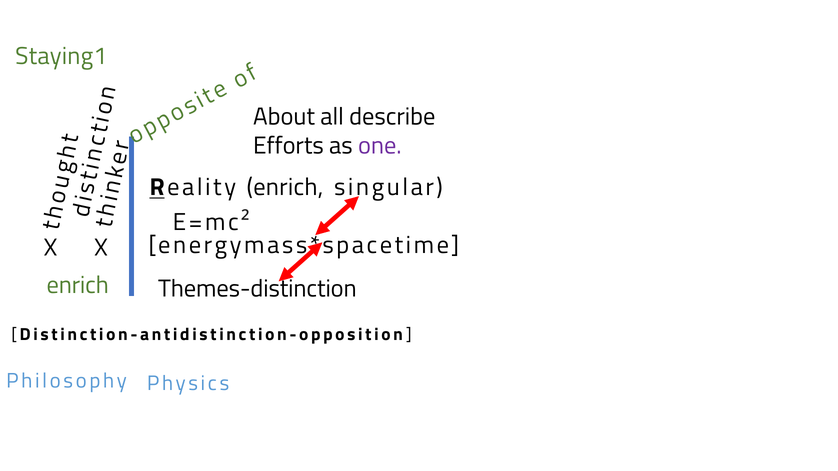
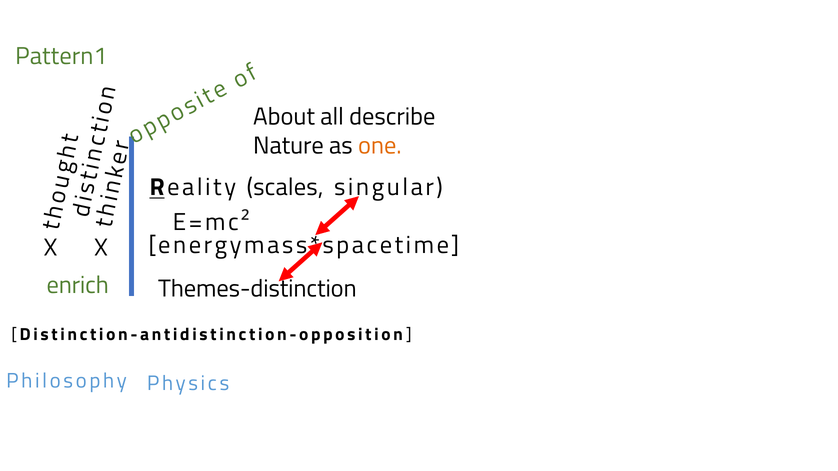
Staying1: Staying1 -> Pattern1 (61, 56)
Efforts: Efforts -> Nature (288, 146)
one colour: purple -> orange (380, 146)
Reality enrich: enrich -> scales (285, 187)
